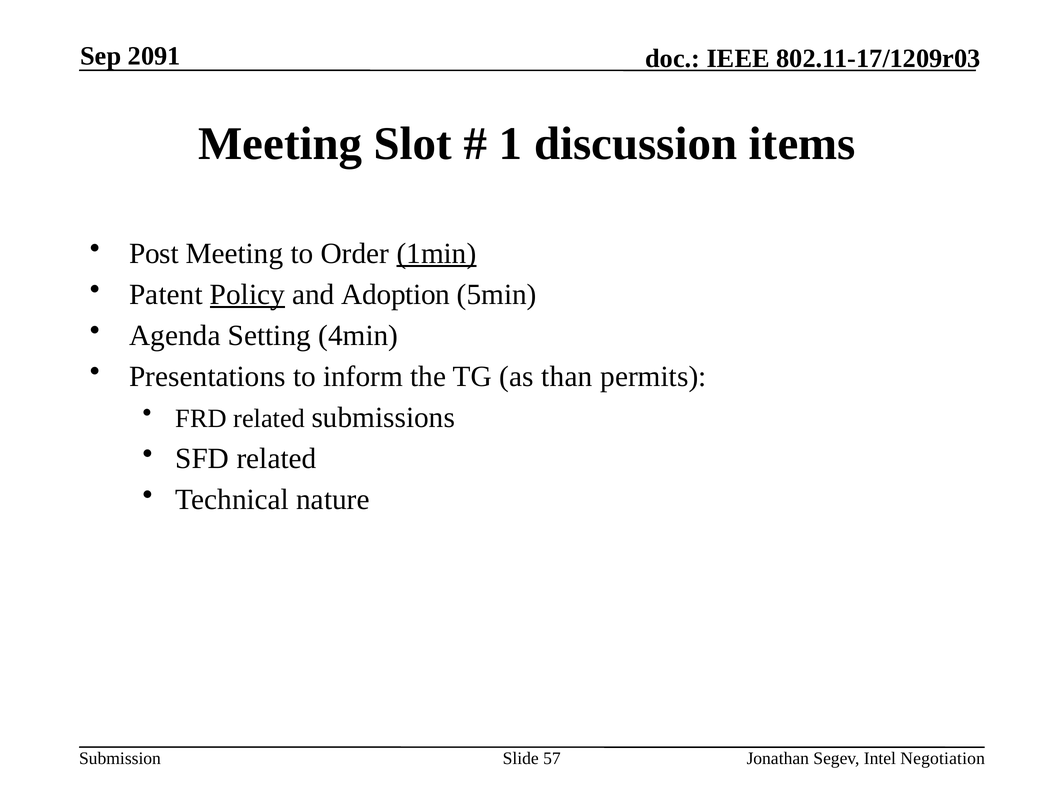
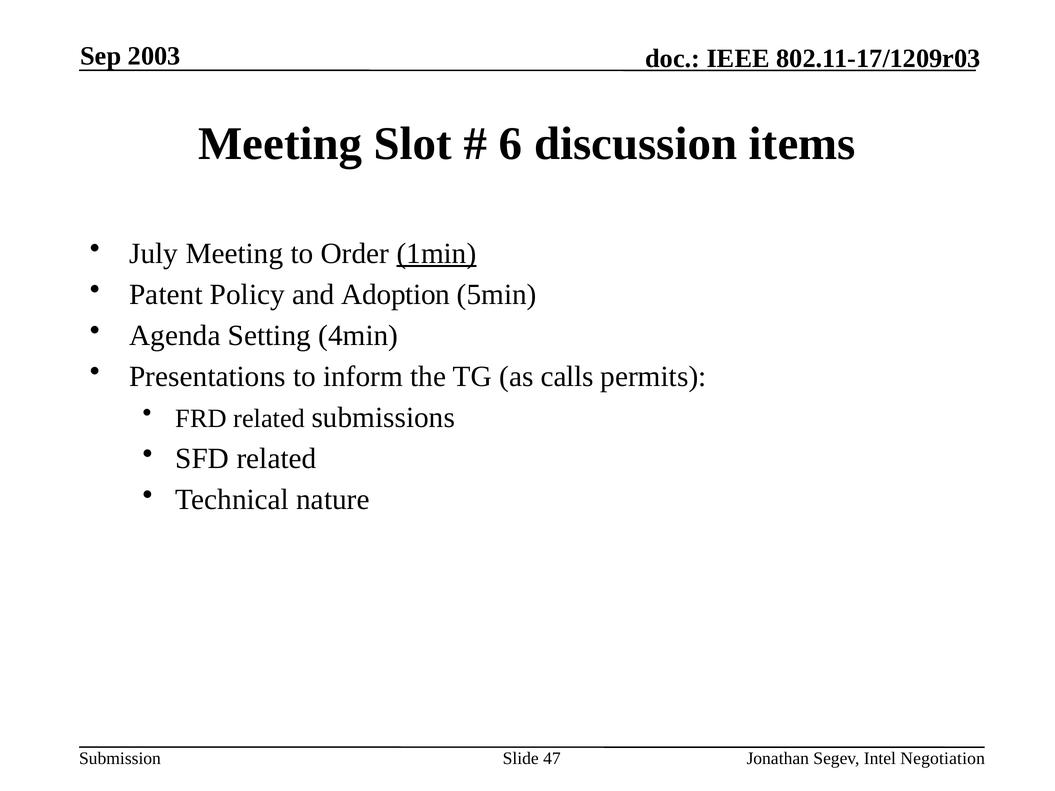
2091: 2091 -> 2003 (154, 56)
1: 1 -> 6 (510, 144)
Post: Post -> July (154, 254)
Policy underline: present -> none (247, 295)
than: than -> calls (567, 377)
57: 57 -> 47 (552, 759)
